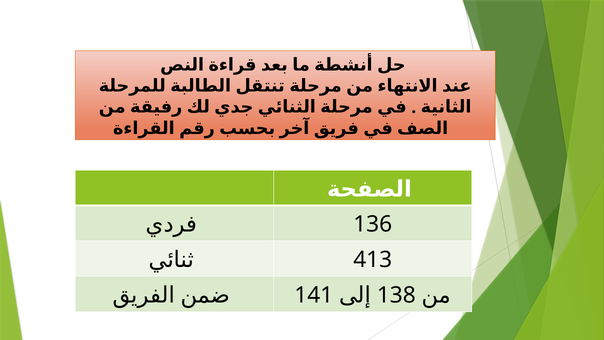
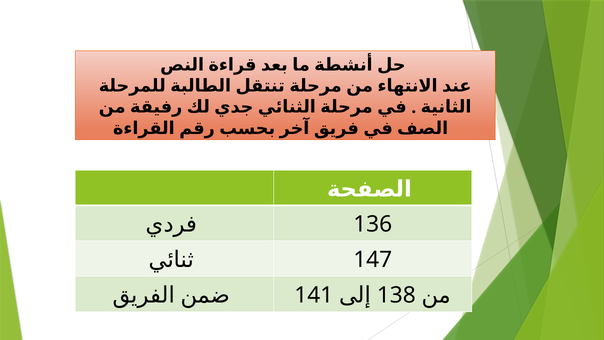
413: 413 -> 147 (373, 260)
